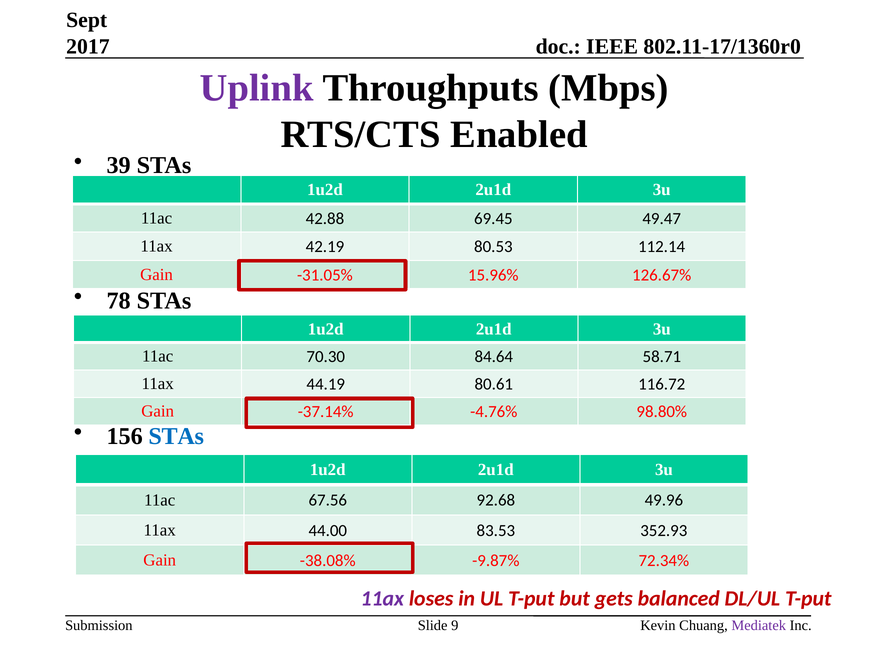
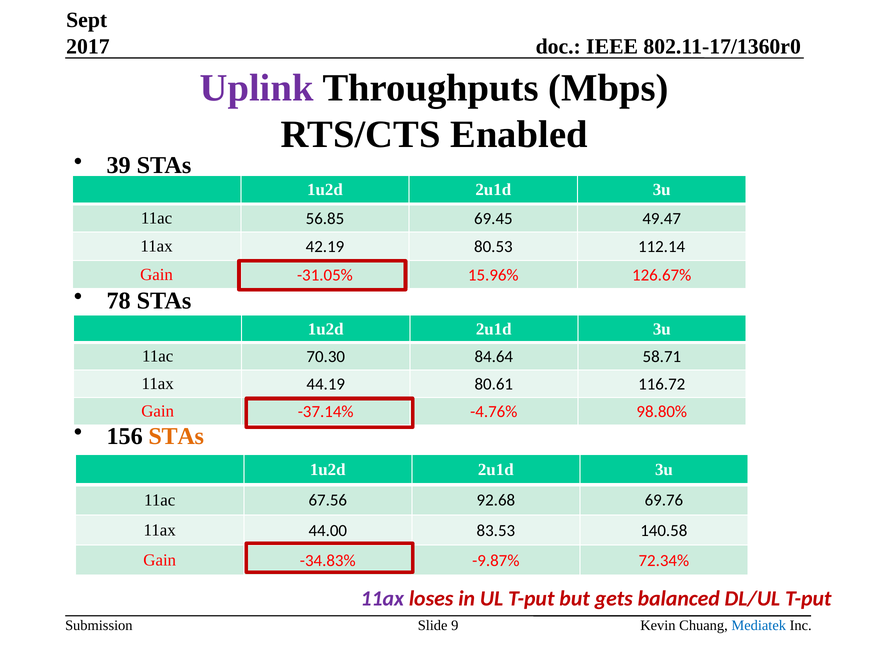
42.88: 42.88 -> 56.85 (325, 219)
STAs colour: blue -> orange (176, 436)
49.96: 49.96 -> 69.76 (664, 500)
352.93: 352.93 -> 140.58 (664, 530)
-38.08%: -38.08% -> -34.83% (328, 560)
Mediatek colour: purple -> blue (759, 625)
